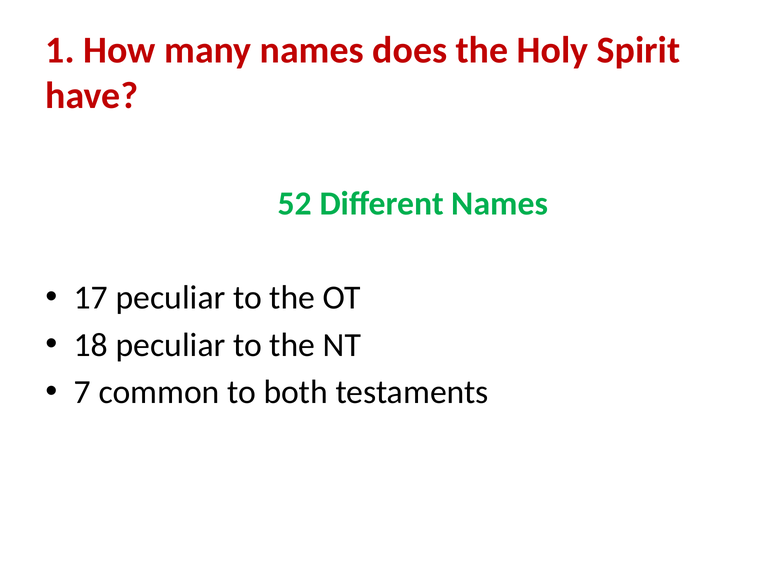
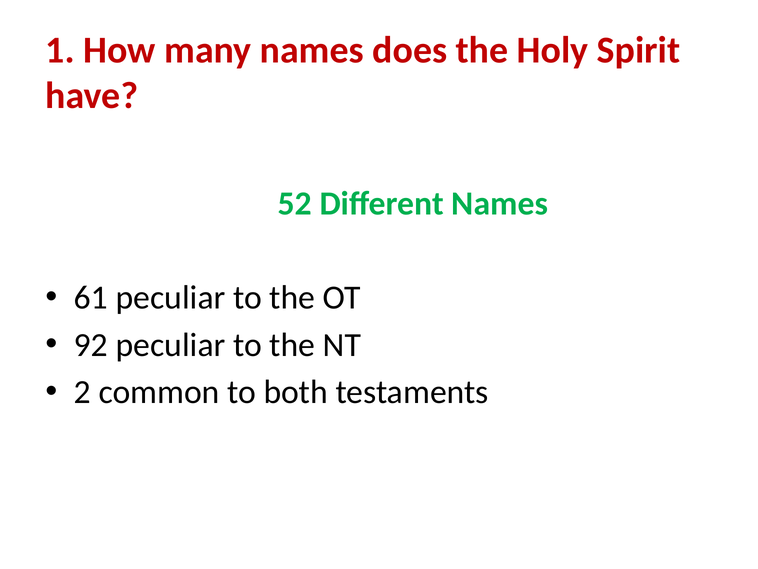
17: 17 -> 61 (91, 298)
18: 18 -> 92 (91, 345)
7: 7 -> 2 (82, 392)
